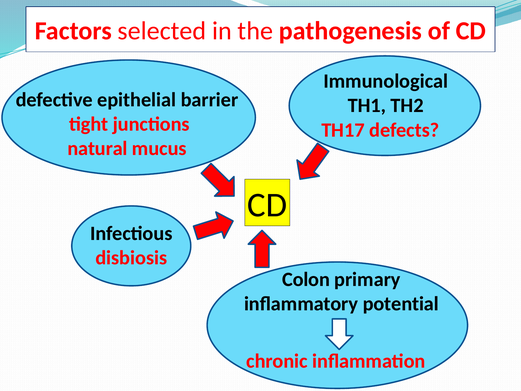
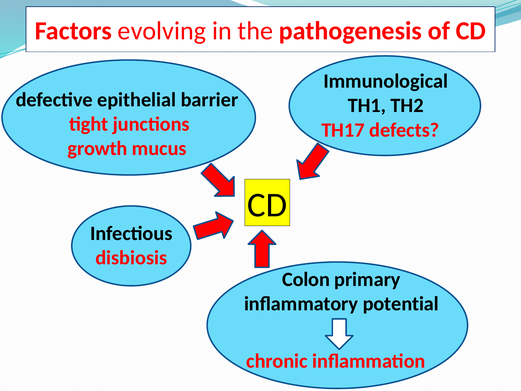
selected: selected -> evolving (162, 31)
natural: natural -> growth (98, 148)
